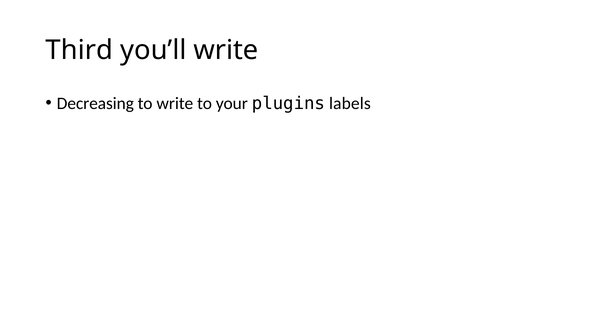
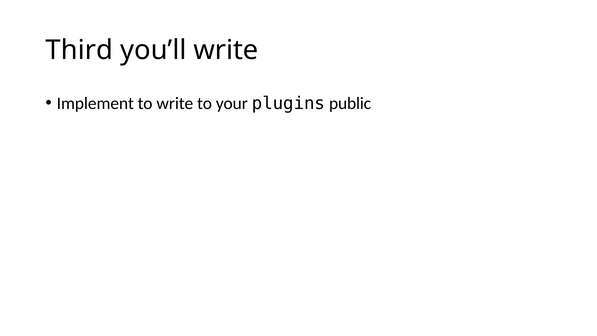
Decreasing: Decreasing -> Implement (95, 103)
labels: labels -> public (350, 103)
